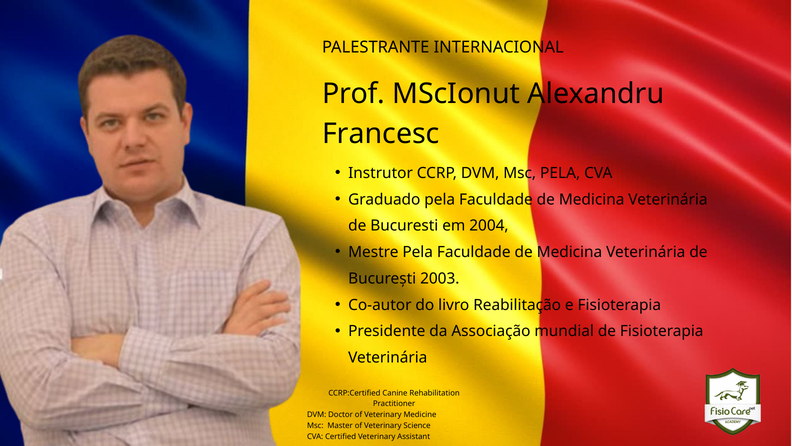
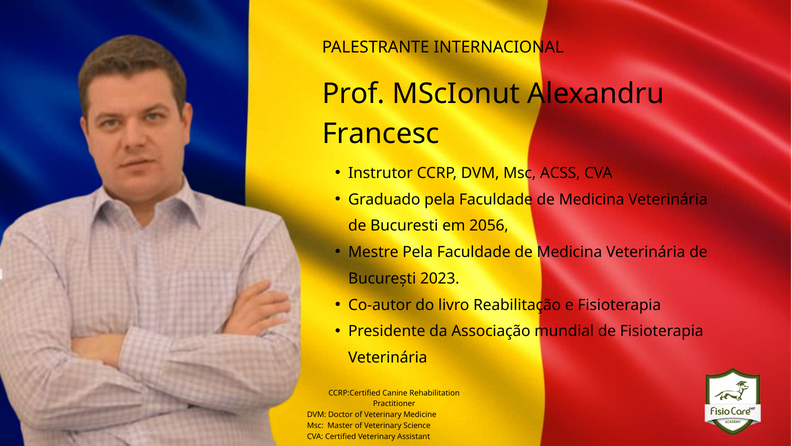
Msc PELA: PELA -> ACSS (560, 173)
2004: 2004 -> 2056 (489, 226)
2003: 2003 -> 2023 (440, 278)
